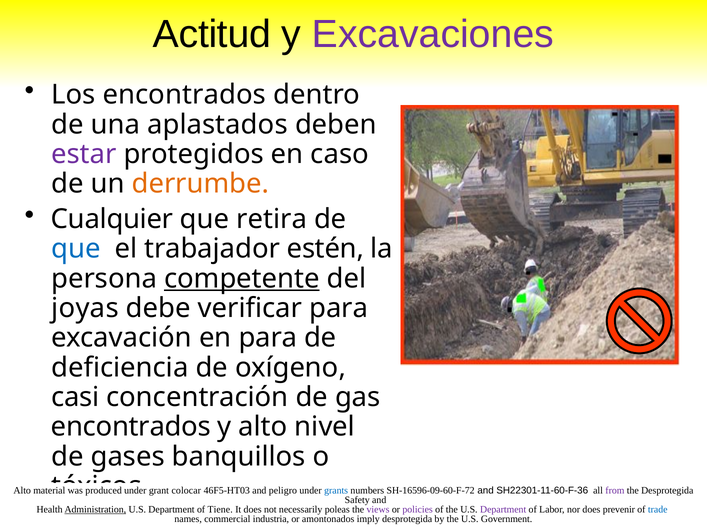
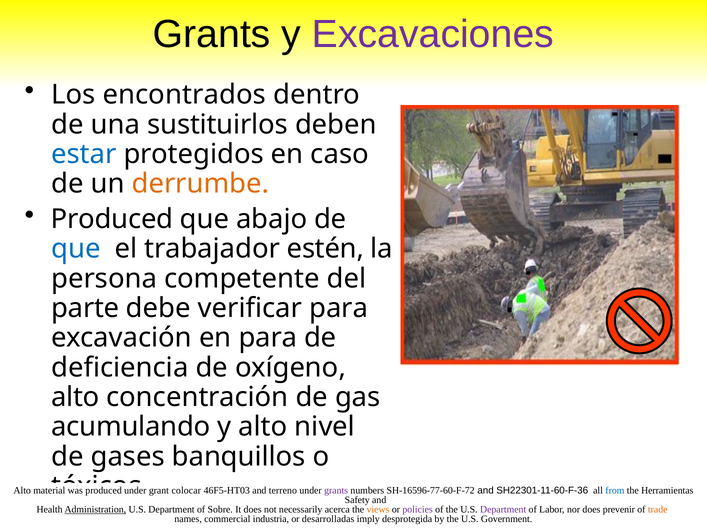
Actitud: Actitud -> Grants (212, 35)
aplastados: aplastados -> sustituirlos (218, 125)
estar colour: purple -> blue (84, 154)
Cualquier: Cualquier -> Produced (112, 219)
retira: retira -> abajo (272, 219)
competente underline: present -> none (242, 279)
joyas: joyas -> parte (85, 308)
casi: casi -> alto (75, 397)
encontrados: encontrados -> acumulando (131, 427)
peligro: peligro -> terreno (283, 491)
grants colour: blue -> purple (336, 491)
SH-16596-09-60-F-72: SH-16596-09-60-F-72 -> SH-16596-77-60-F-72 (431, 491)
from colour: purple -> blue (615, 491)
the Desprotegida: Desprotegida -> Herramientas (667, 491)
Tiene: Tiene -> Sobre (220, 510)
poleas: poleas -> acerca (337, 510)
views colour: purple -> orange (378, 510)
trade colour: blue -> orange (658, 510)
amontonados: amontonados -> desarrolladas (328, 519)
